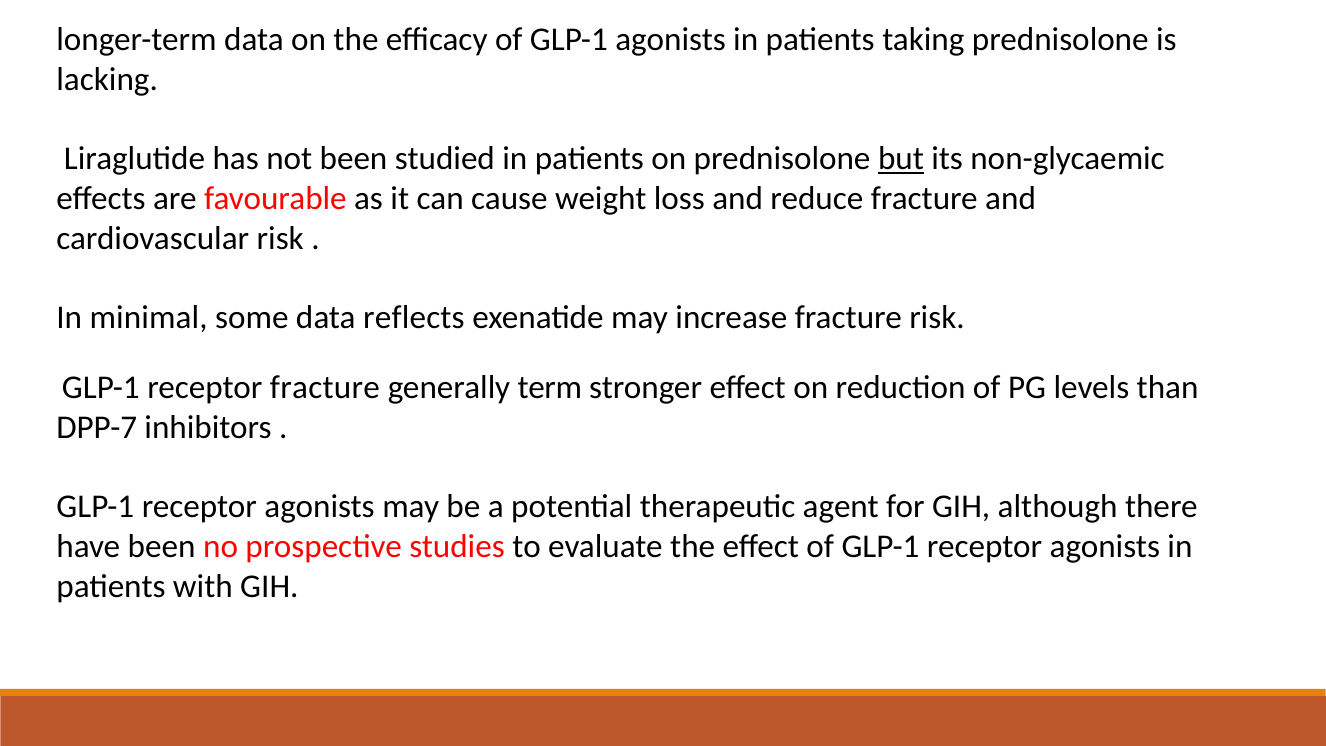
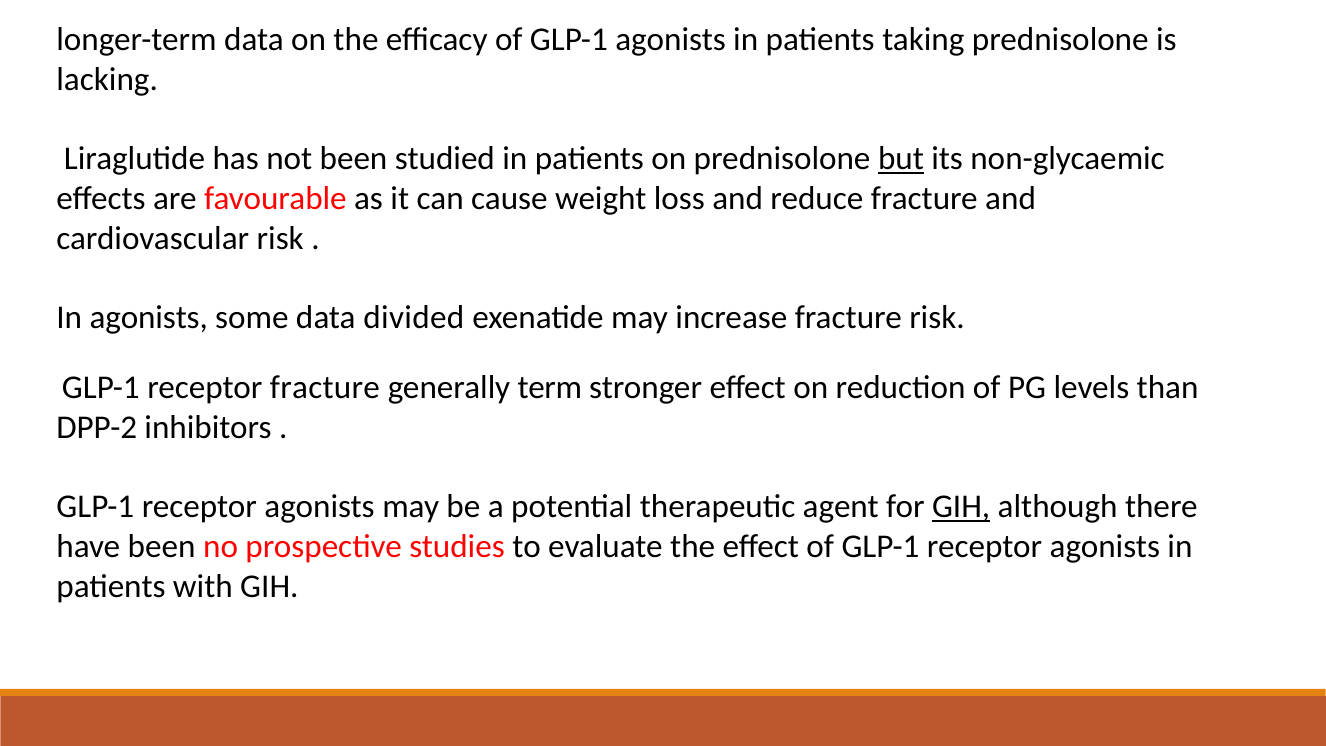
In minimal: minimal -> agonists (149, 318)
reflects: reflects -> divided (414, 318)
DPP-7: DPP-7 -> DPP-2 (97, 427)
GIH underline: none -> present (961, 507)
